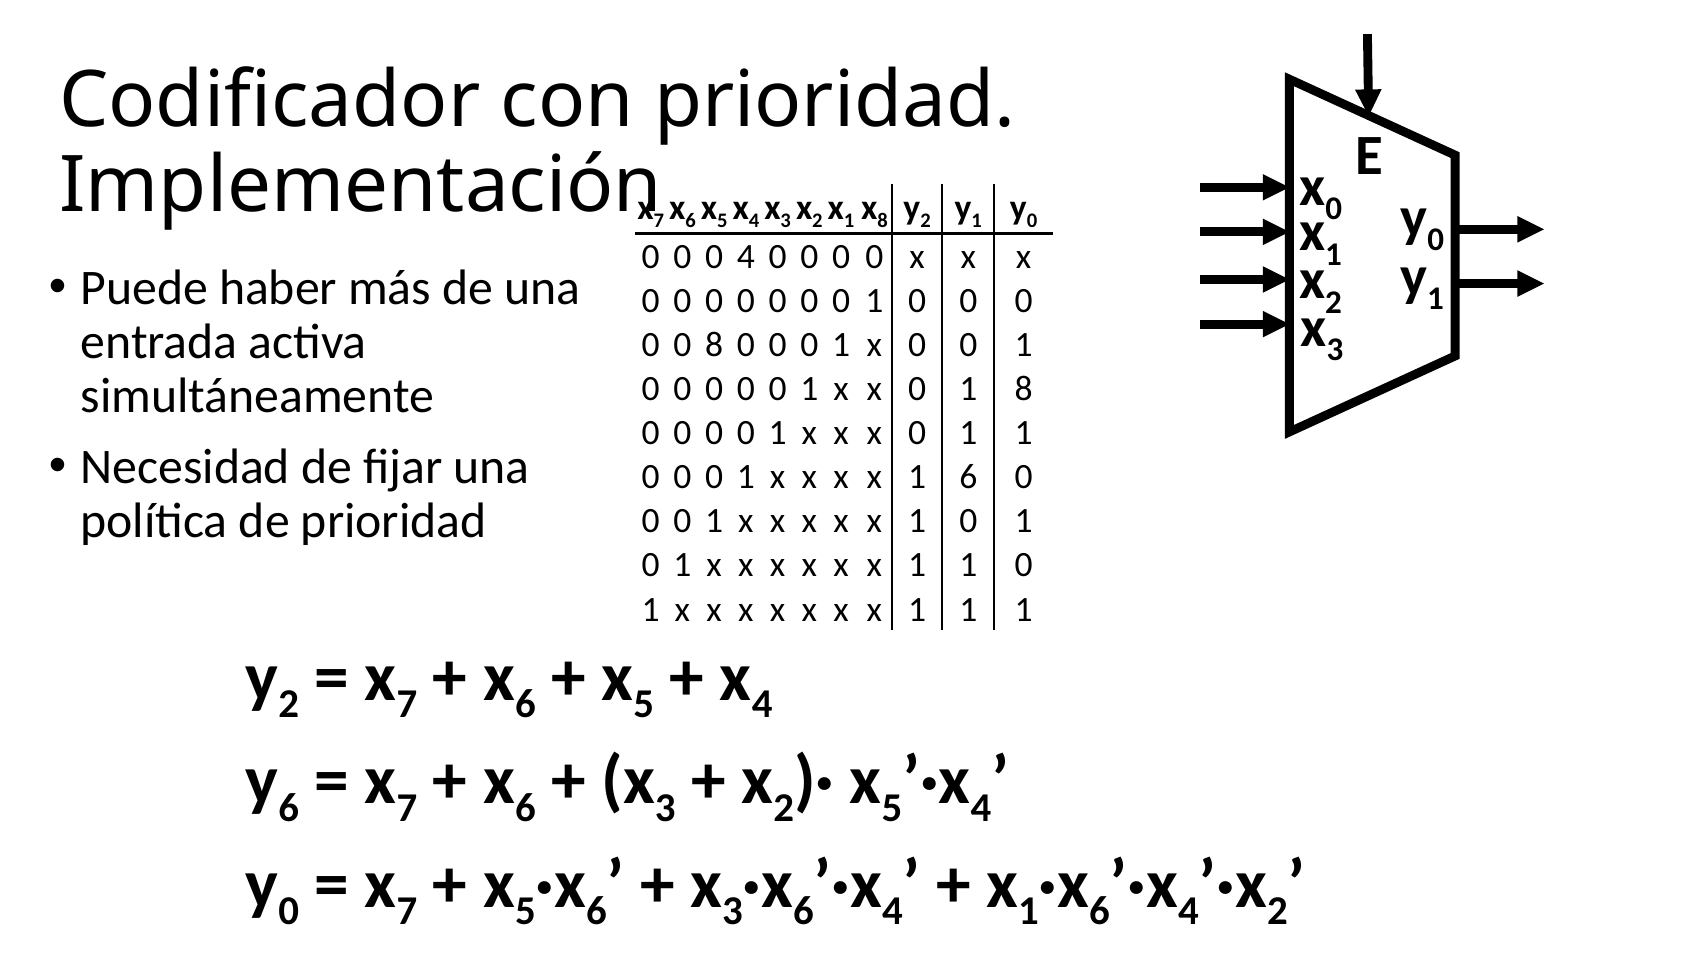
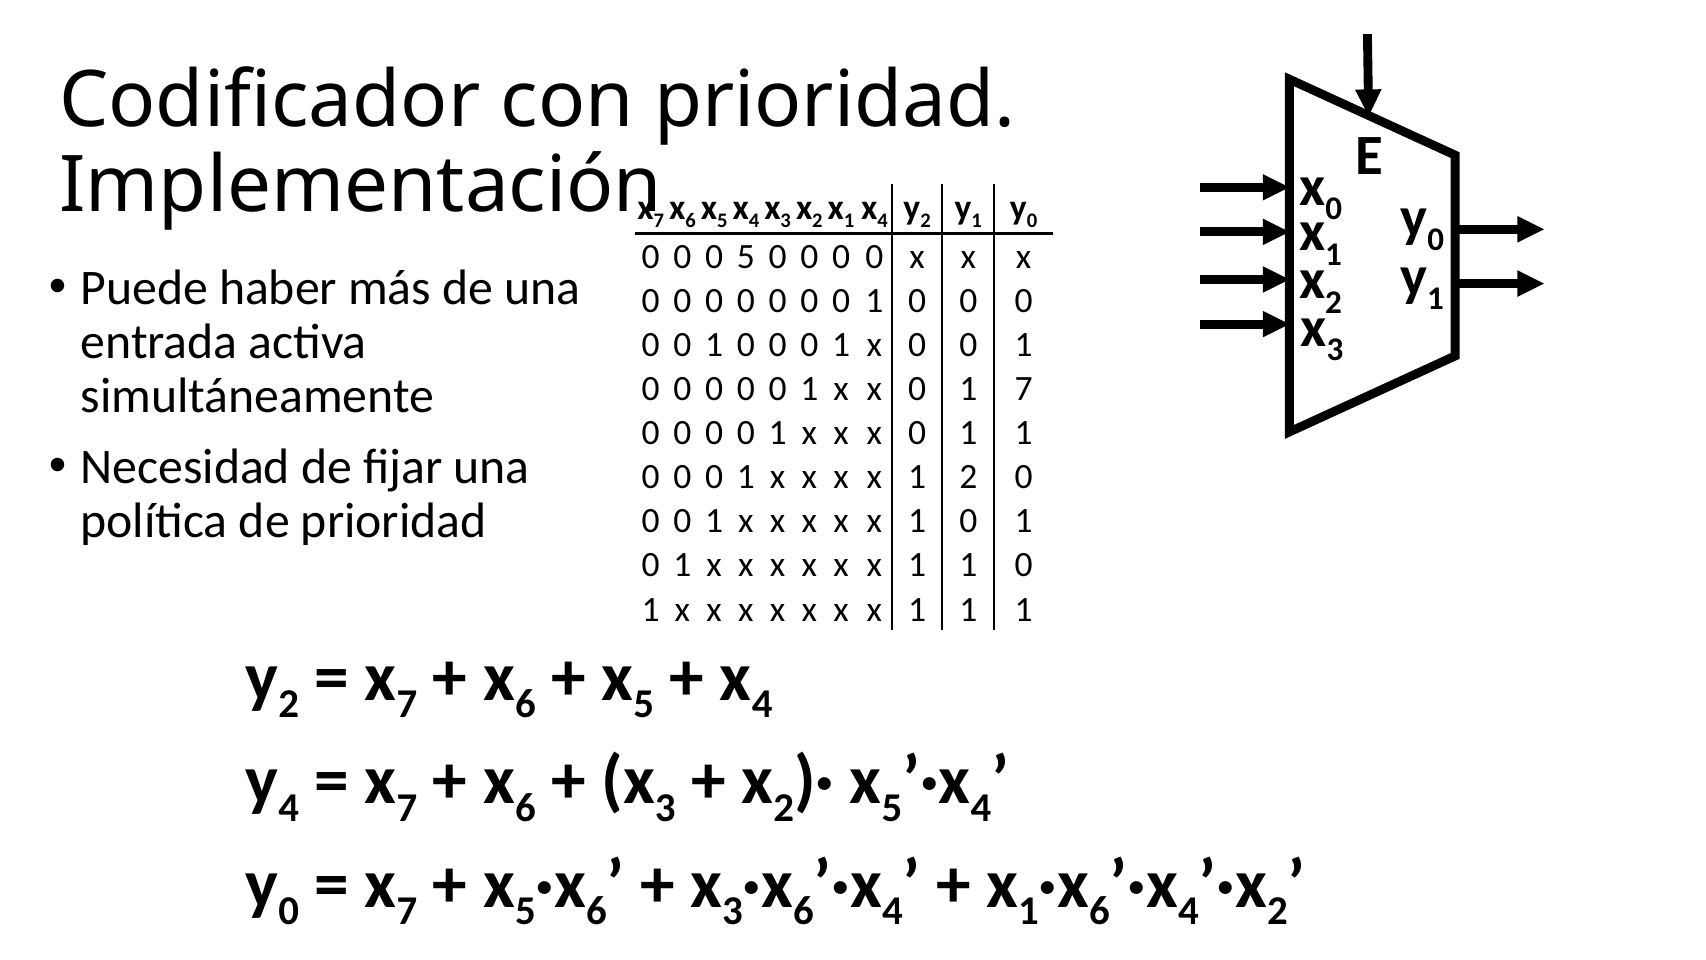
1 x 8: 8 -> 4 (883, 221)
0 4: 4 -> 5 (746, 257)
8: 8 -> 1 (714, 345)
1 8: 8 -> 7 (1024, 389)
1 6: 6 -> 2 (968, 477)
6: 6 -> 4 (289, 807)
